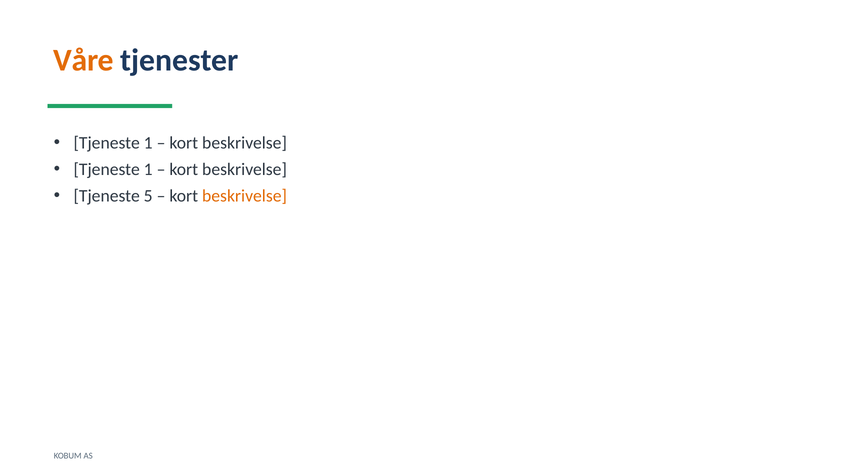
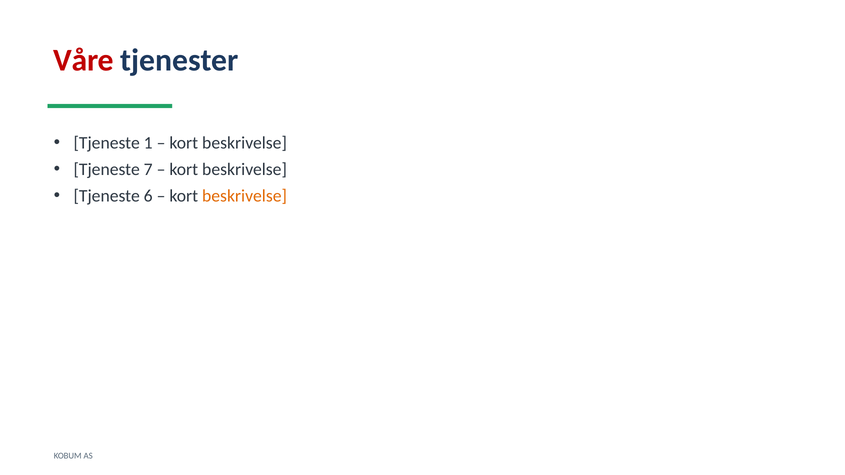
Våre colour: orange -> red (84, 60)
1: 1 -> 7 (148, 170)
5: 5 -> 6 (148, 196)
